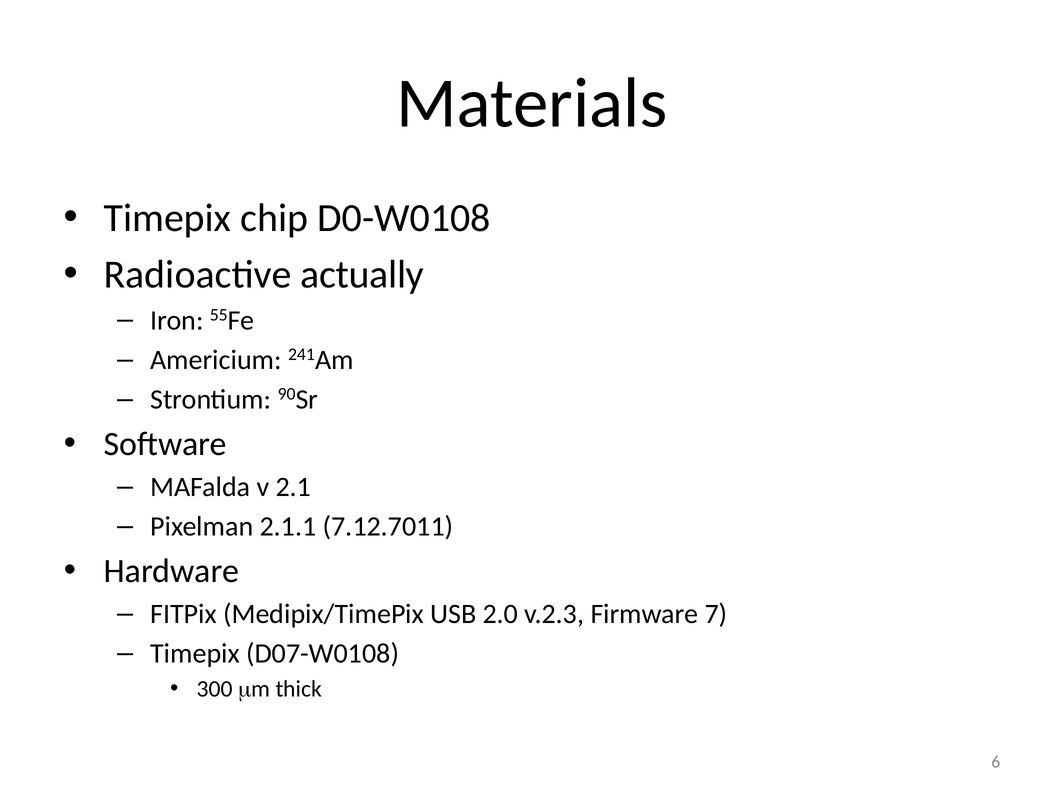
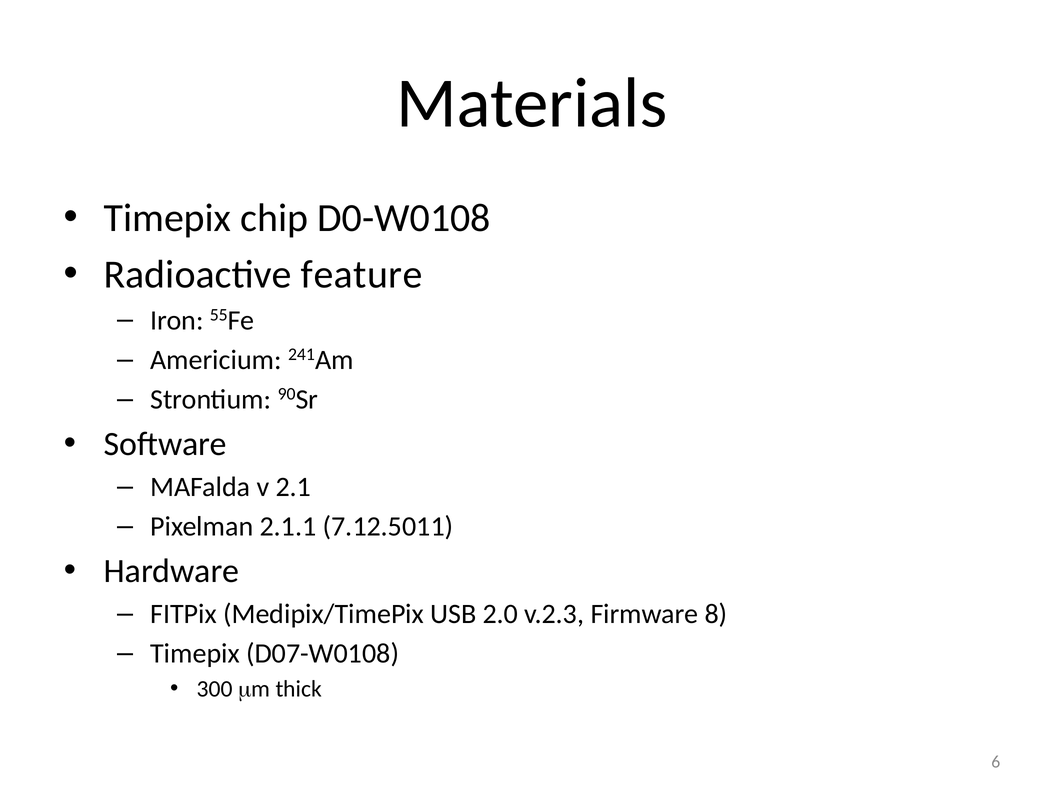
actually: actually -> feature (362, 274)
7.12.7011: 7.12.7011 -> 7.12.5011 (388, 527)
7: 7 -> 8 (716, 614)
